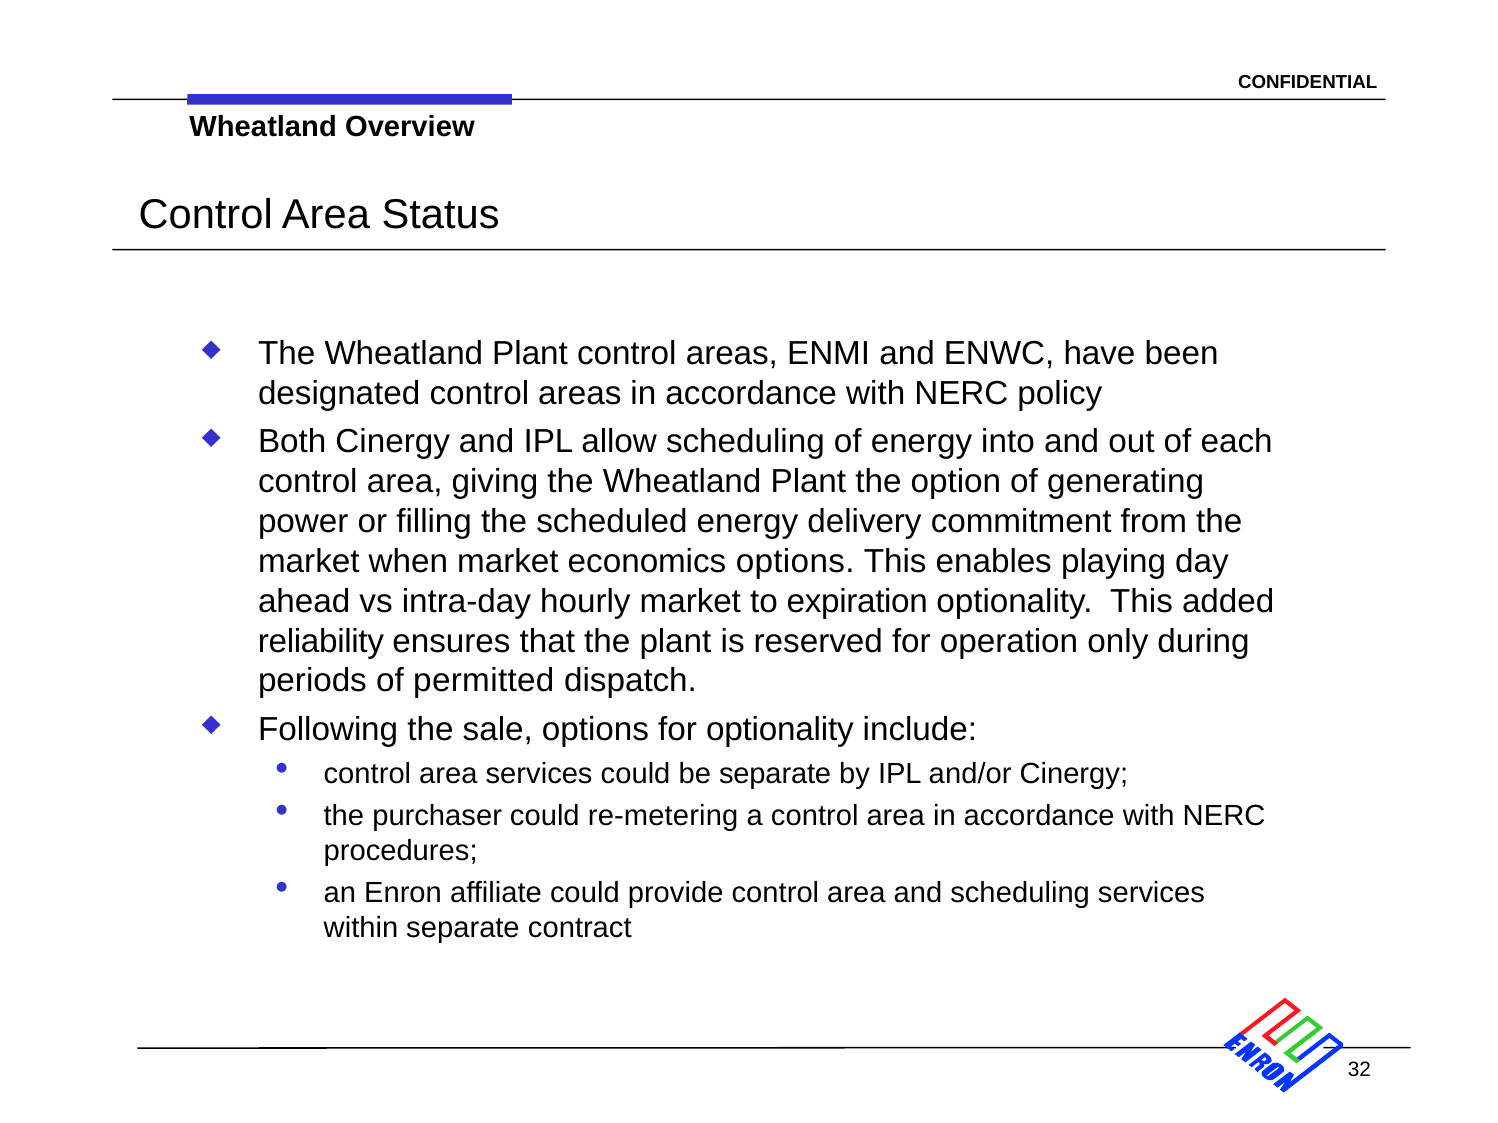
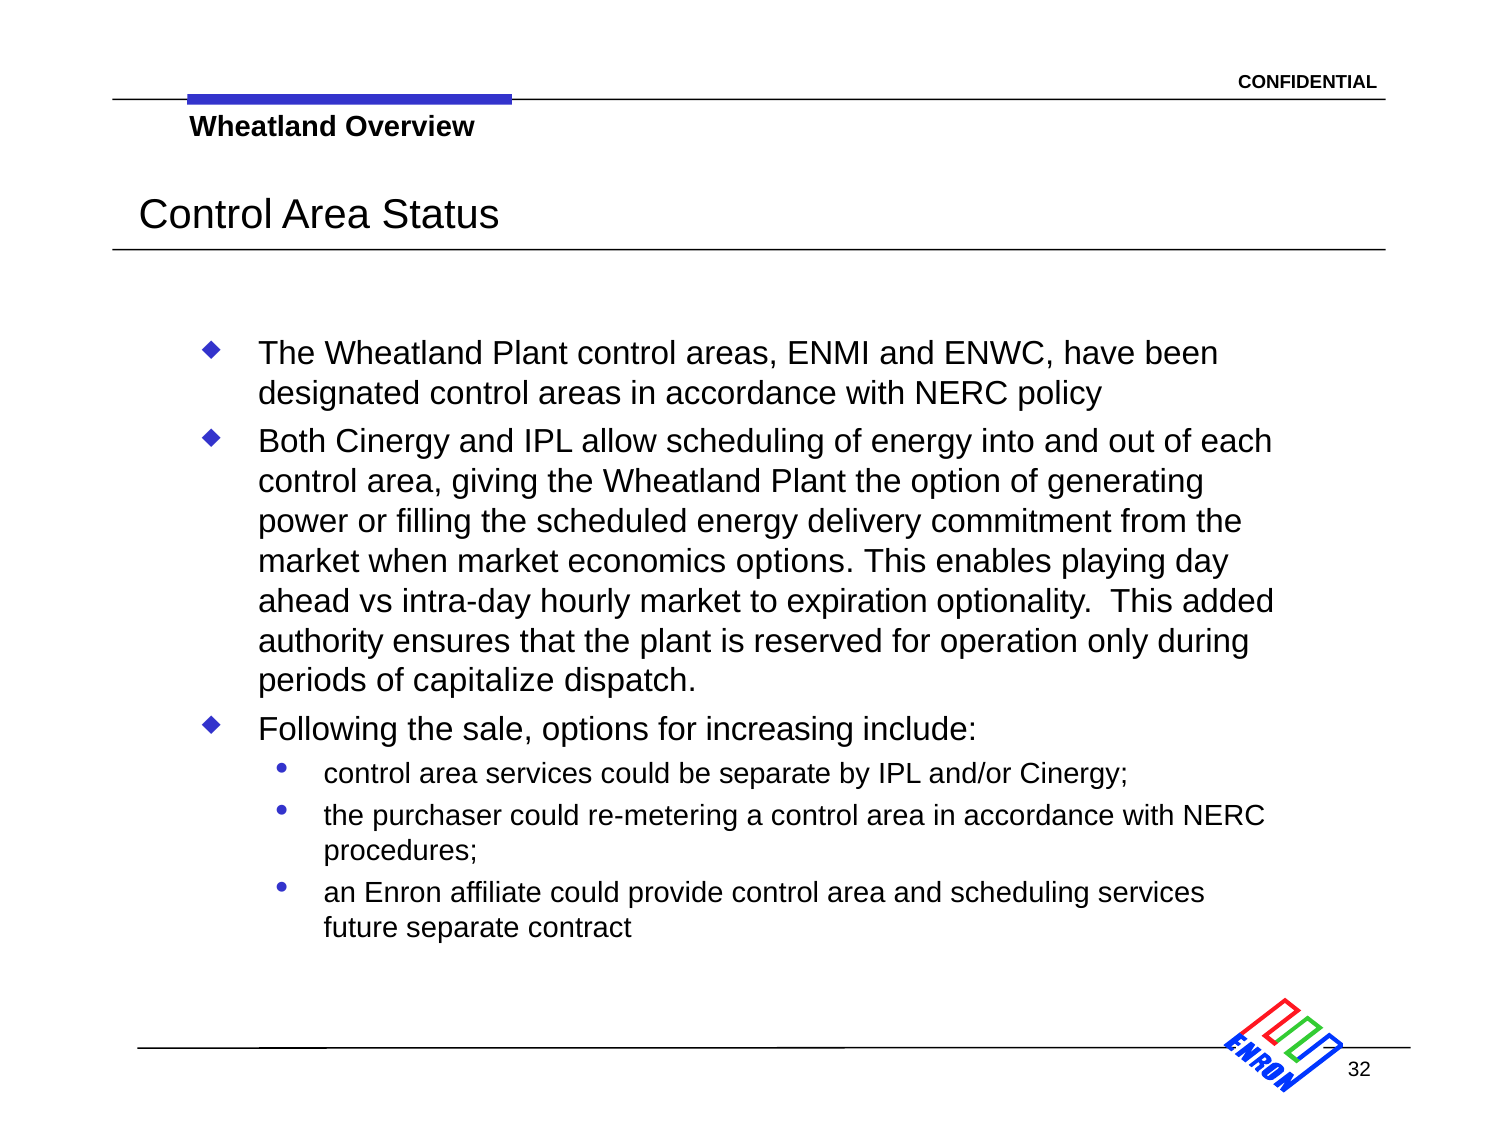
reliability: reliability -> authority (321, 641)
permitted: permitted -> capitalize (484, 681)
for optionality: optionality -> increasing (780, 729)
within: within -> future (361, 929)
